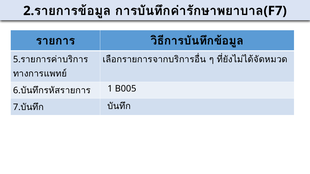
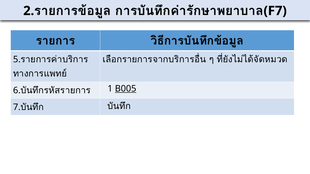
B005 underline: none -> present (126, 89)
